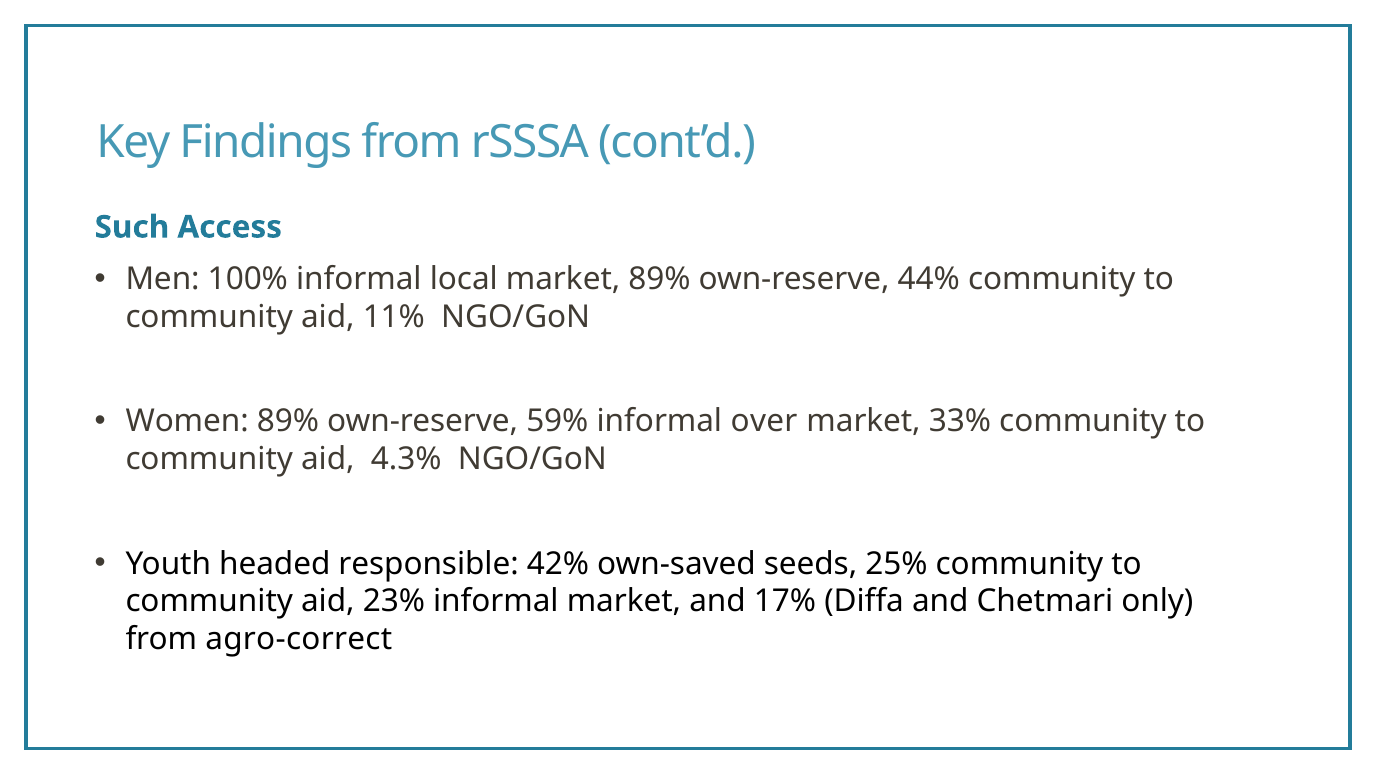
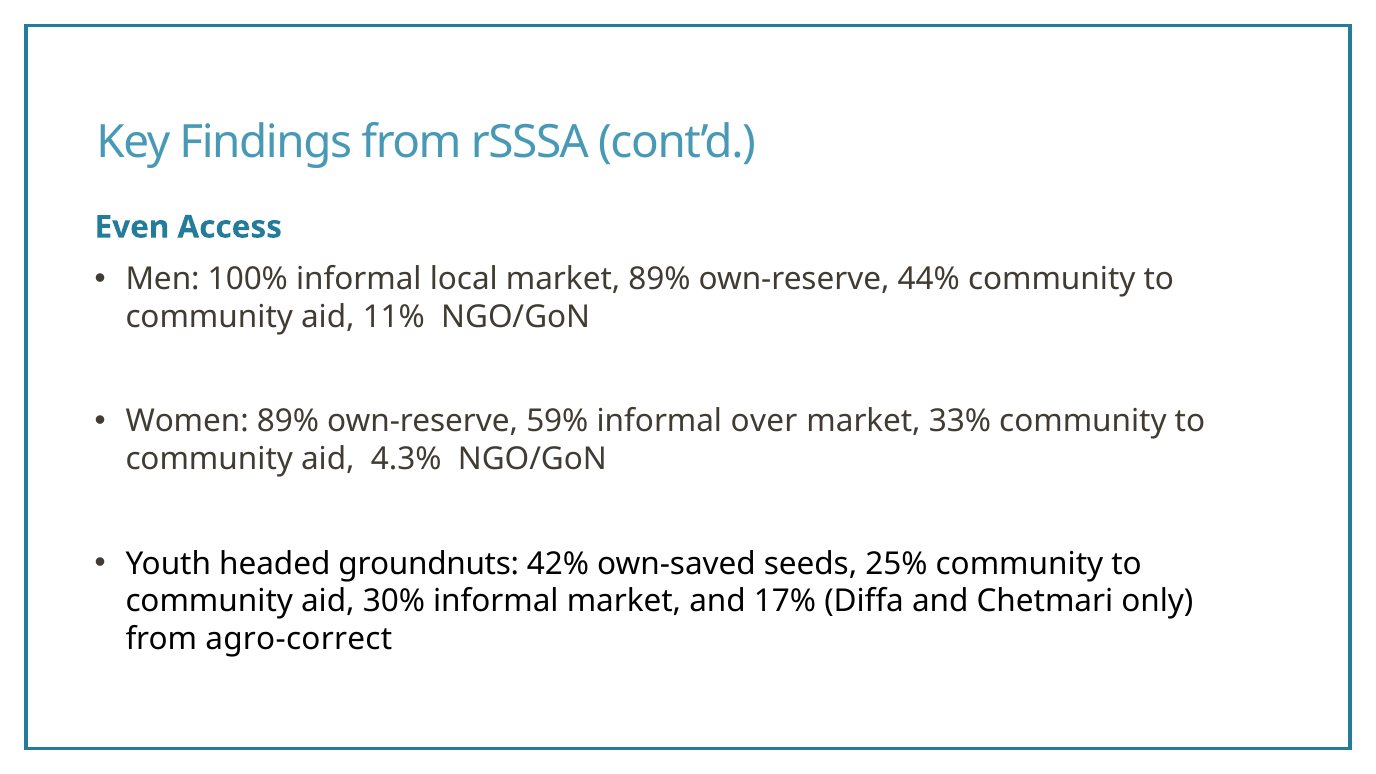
Such: Such -> Even (132, 227)
responsible: responsible -> groundnuts (429, 564)
23%: 23% -> 30% (394, 601)
